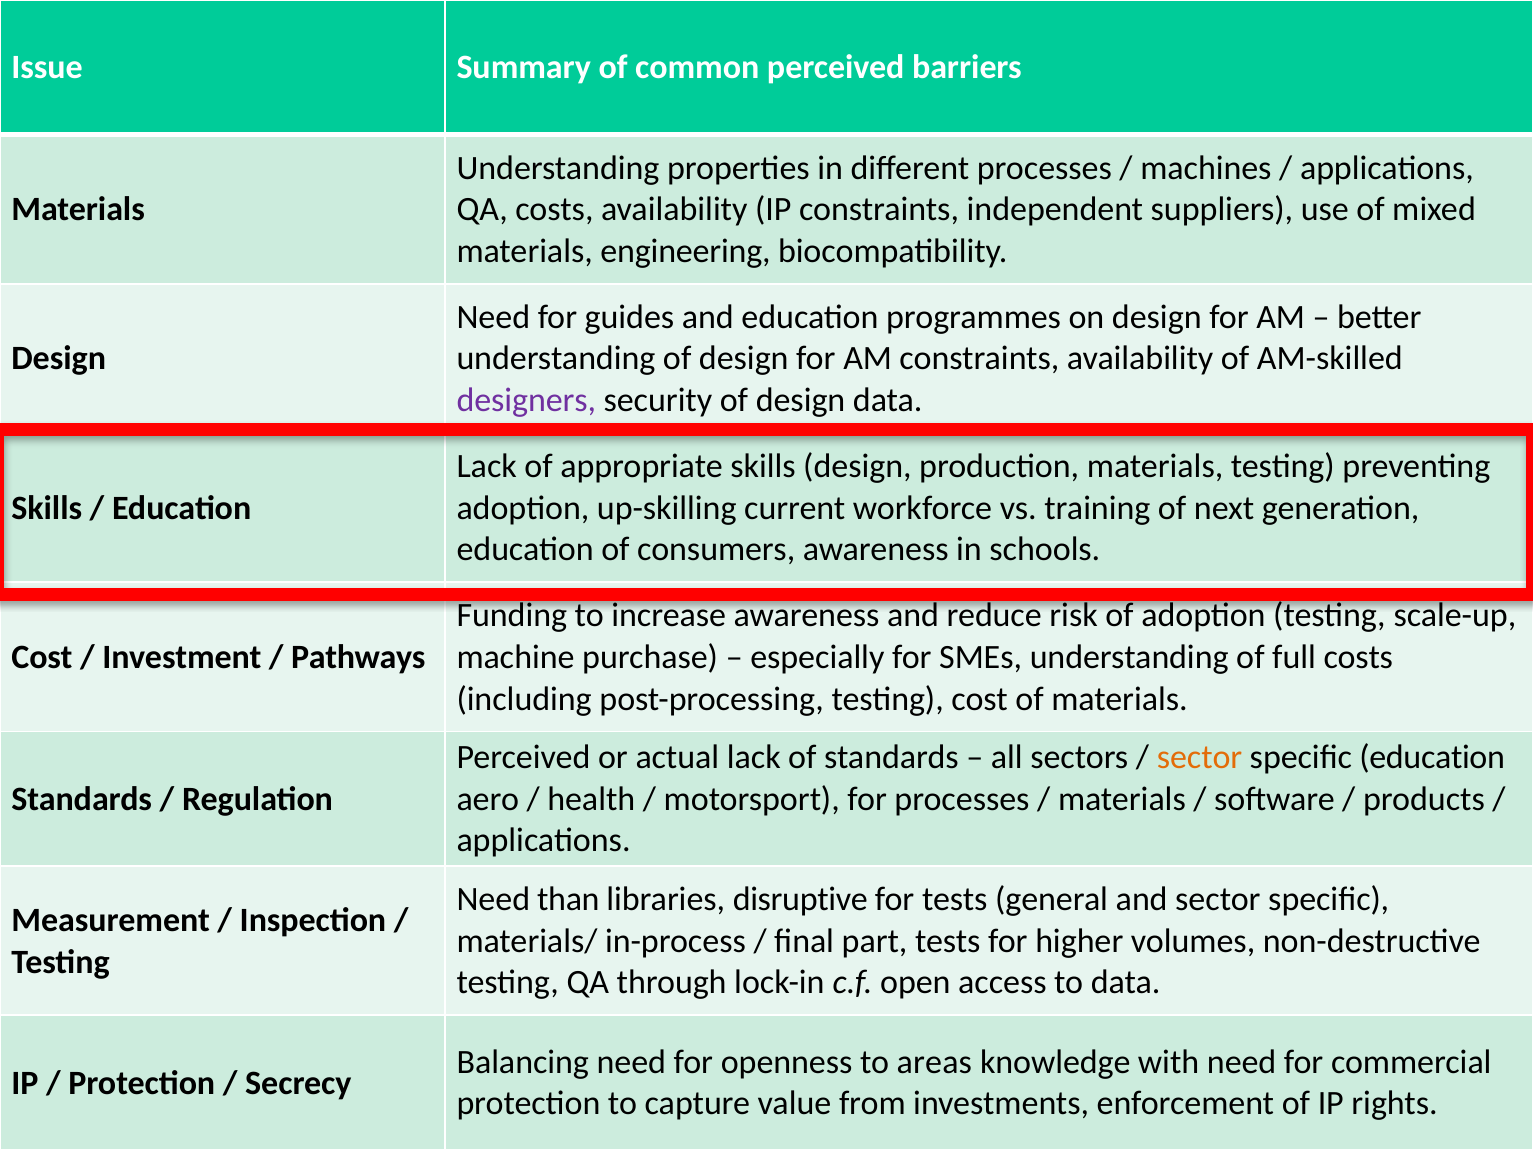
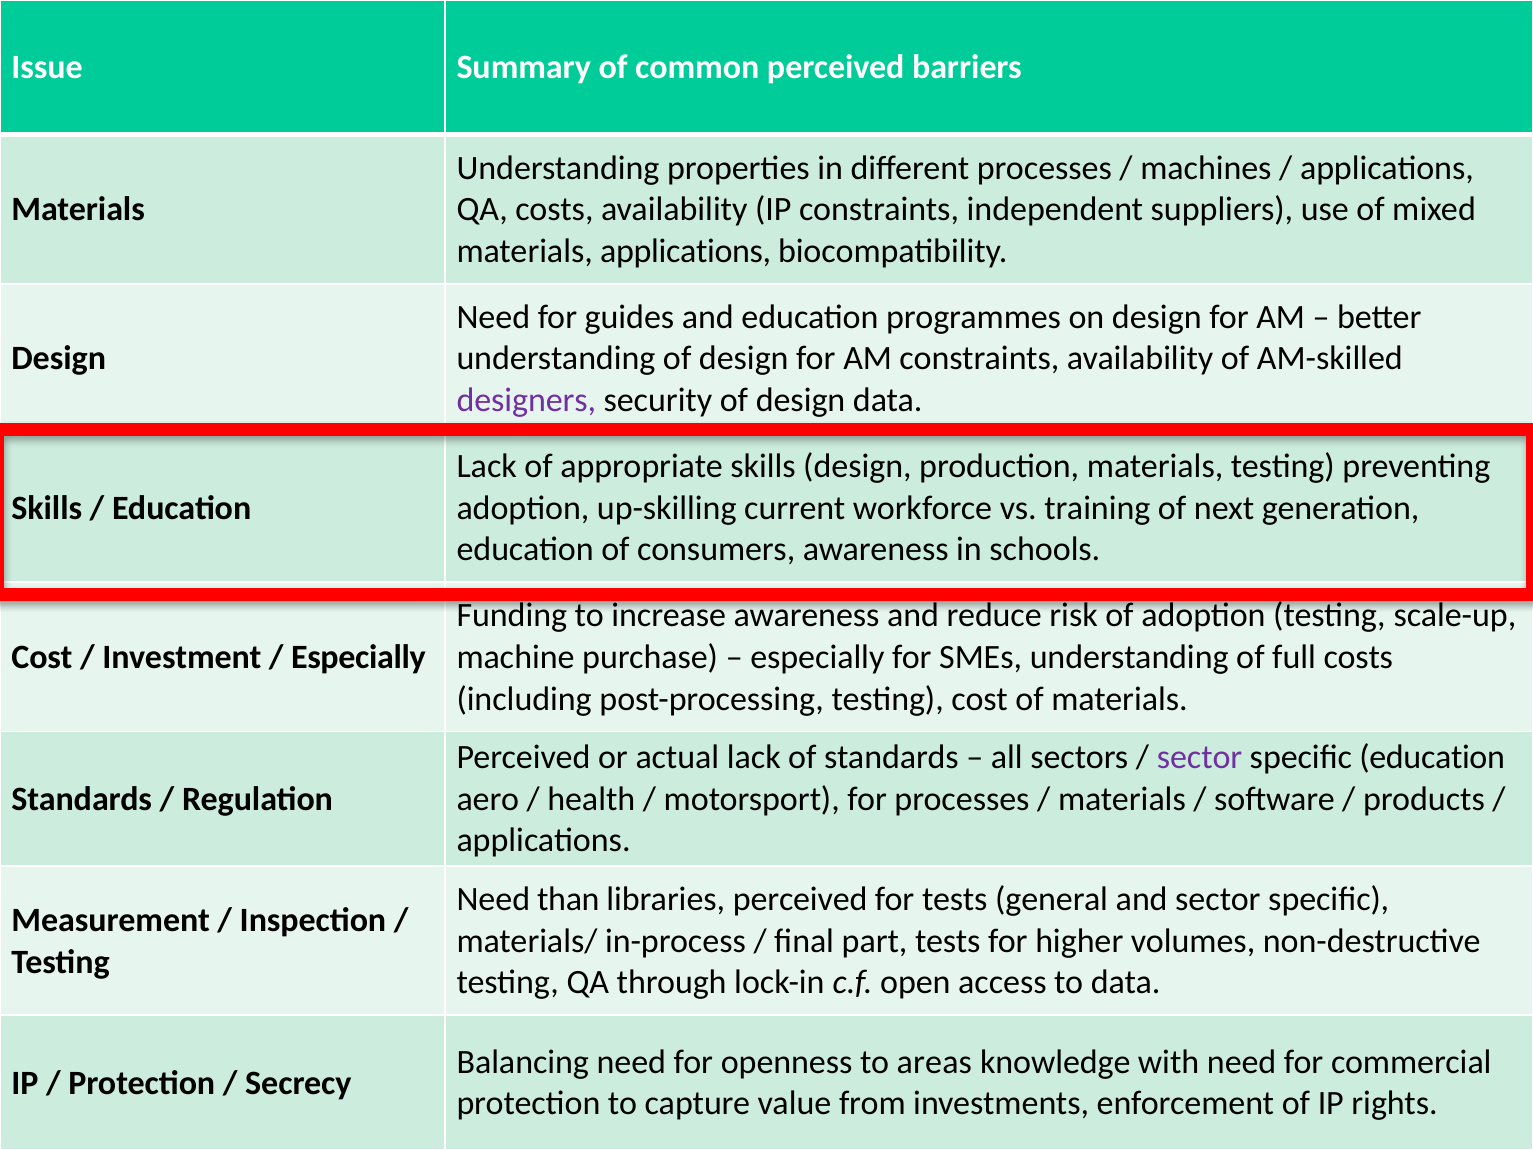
materials engineering: engineering -> applications (686, 251)
Pathways: Pathways -> Especially (358, 657)
sector colour: orange -> purple (1200, 757)
libraries disruptive: disruptive -> perceived (800, 899)
